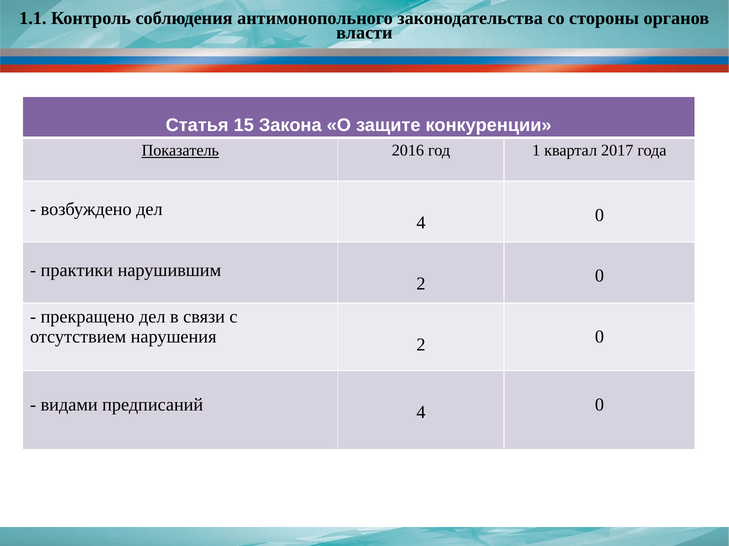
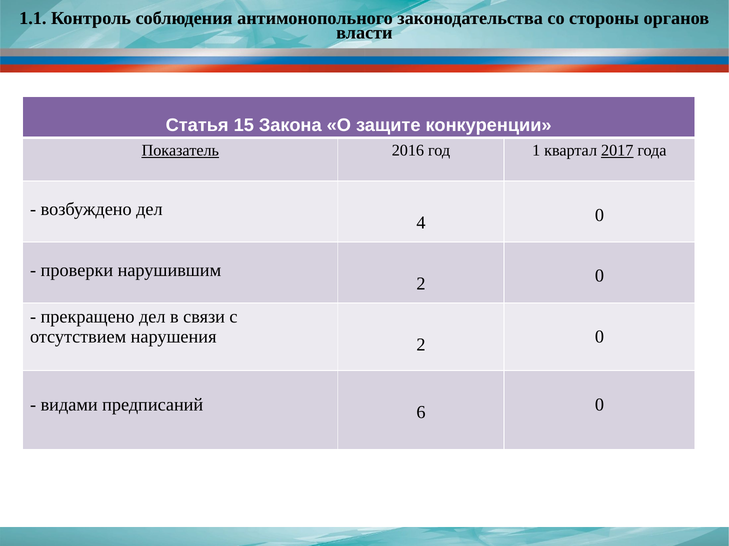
2017 underline: none -> present (617, 151)
практики: практики -> проверки (77, 271)
предписаний 4: 4 -> 6 (421, 413)
